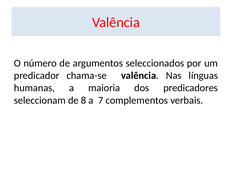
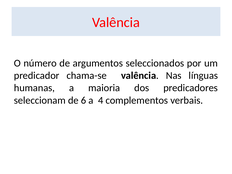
8: 8 -> 6 (83, 100)
7: 7 -> 4 (101, 100)
